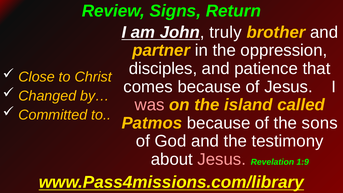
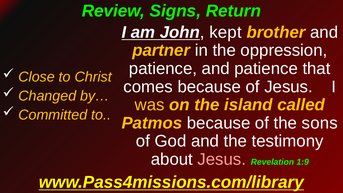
truly: truly -> kept (226, 32)
disciples: disciples -> patience (163, 69)
was colour: pink -> yellow (150, 105)
